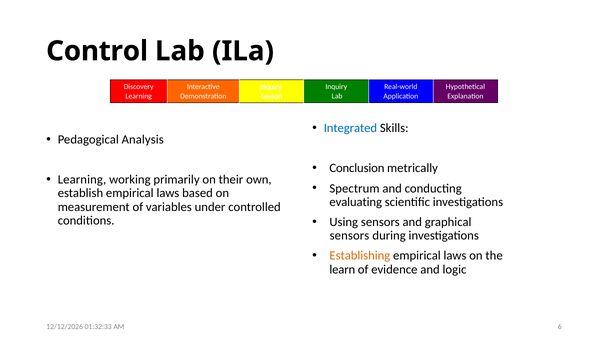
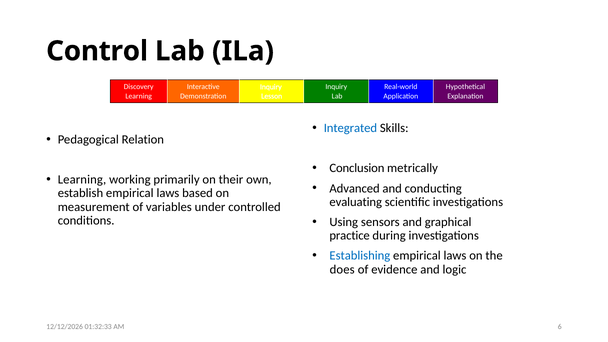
Analysis: Analysis -> Relation (143, 140)
Spectrum: Spectrum -> Advanced (355, 188)
sensors: sensors -> practice (350, 236)
Establishing colour: orange -> blue (360, 256)
learn: learn -> does (342, 269)
